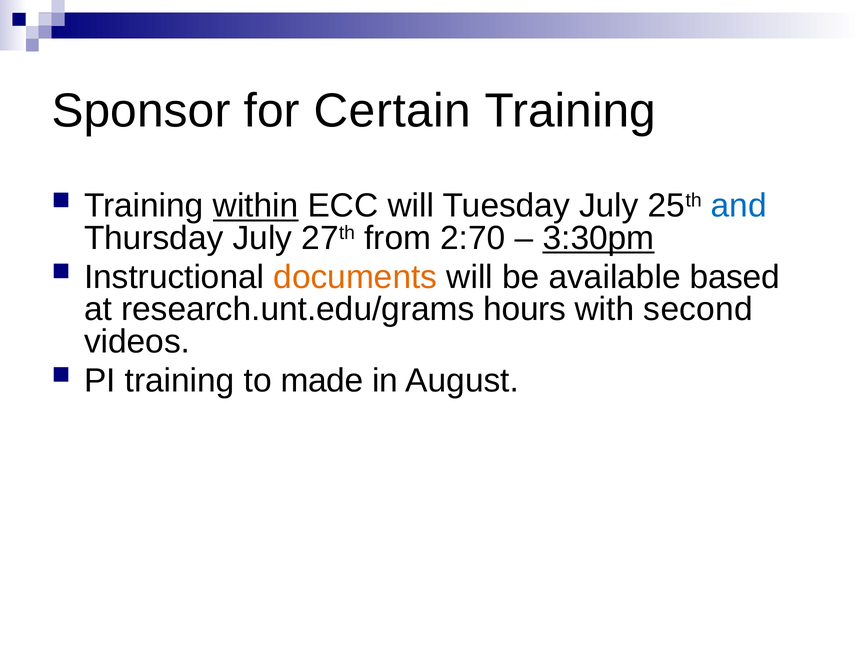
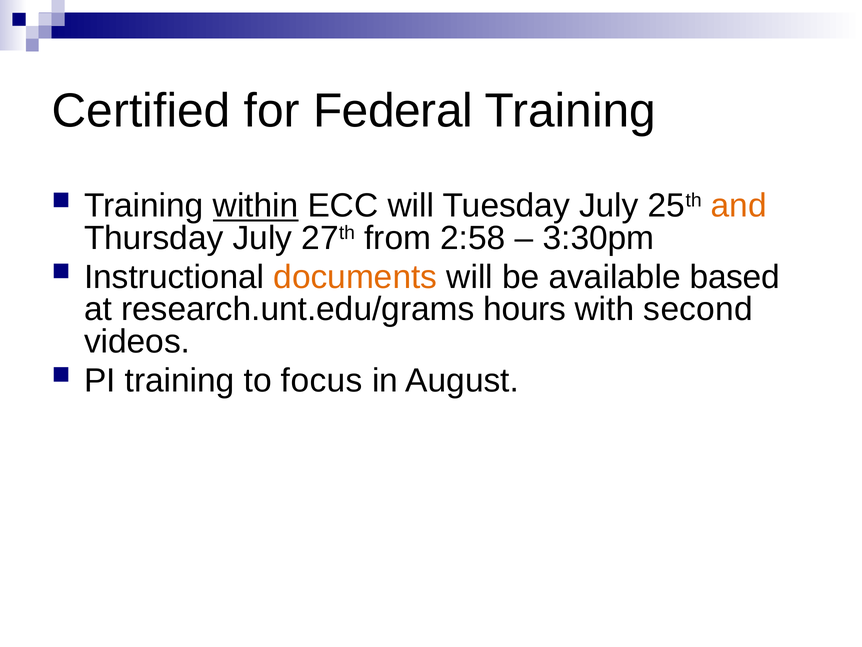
Sponsor: Sponsor -> Certified (141, 111)
Certain: Certain -> Federal (393, 111)
and colour: blue -> orange (739, 206)
2:70: 2:70 -> 2:58 (473, 238)
3:30pm underline: present -> none (598, 238)
made: made -> focus (322, 380)
